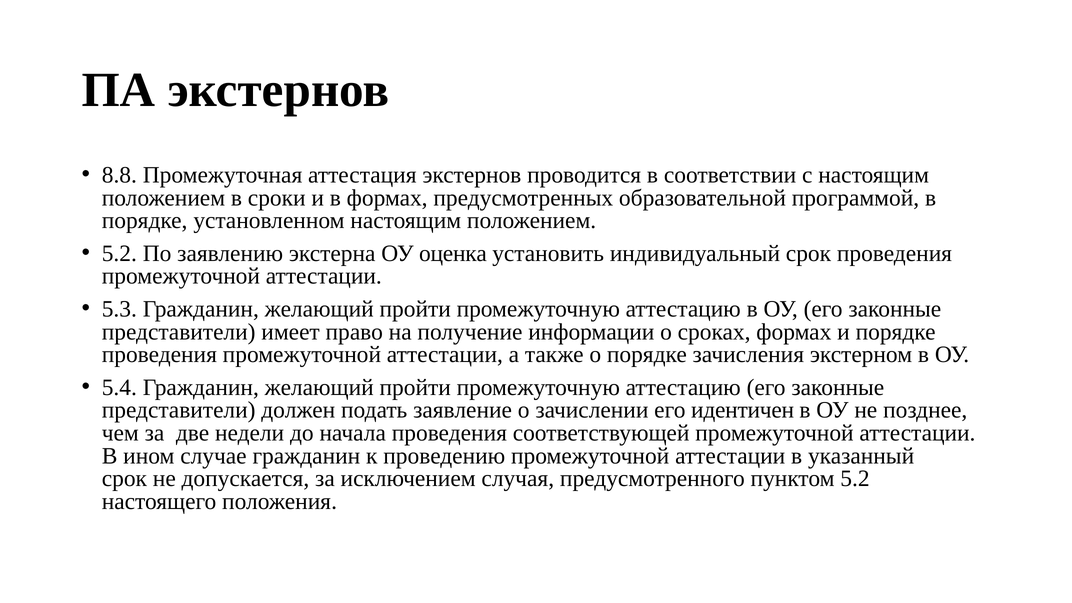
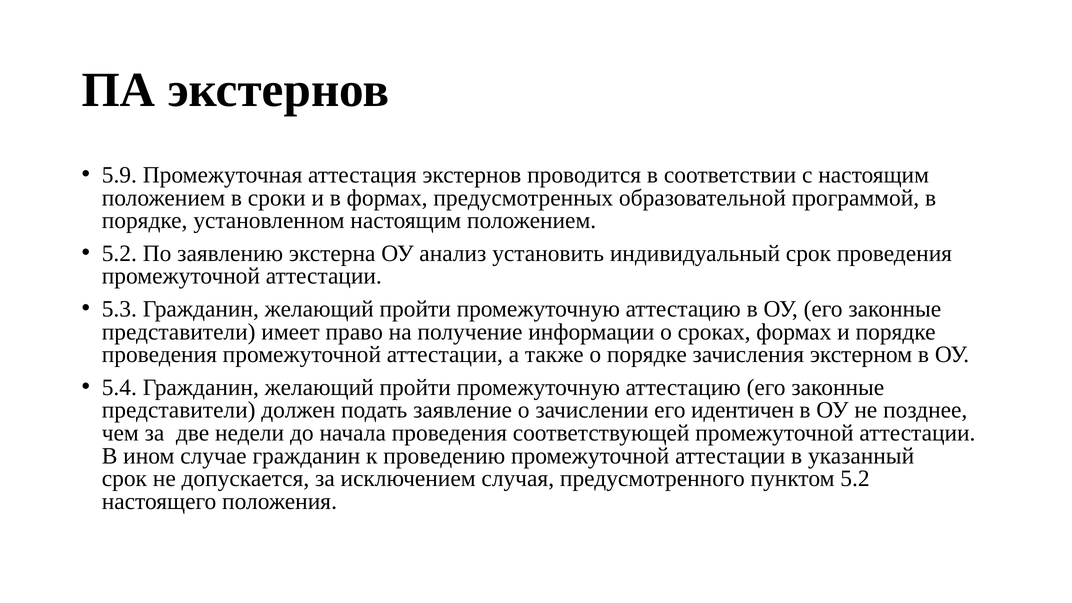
8.8: 8.8 -> 5.9 (119, 175)
оценка: оценка -> анализ (453, 253)
